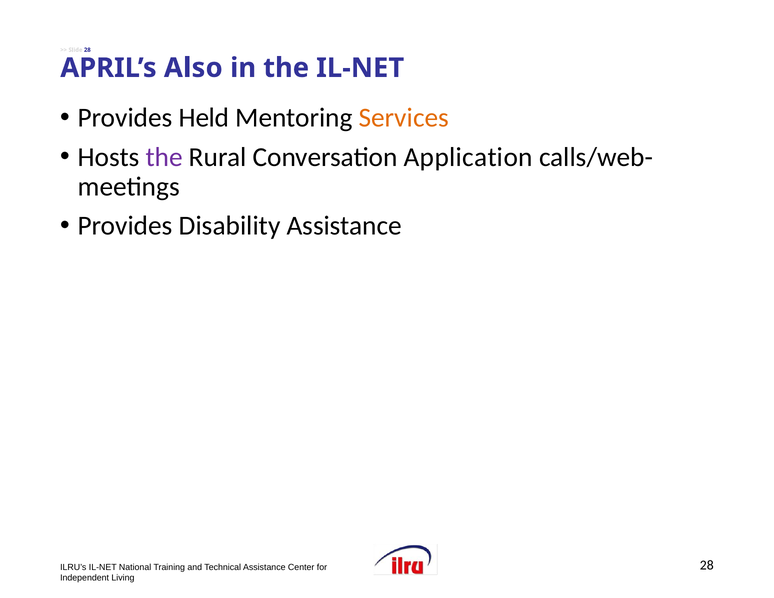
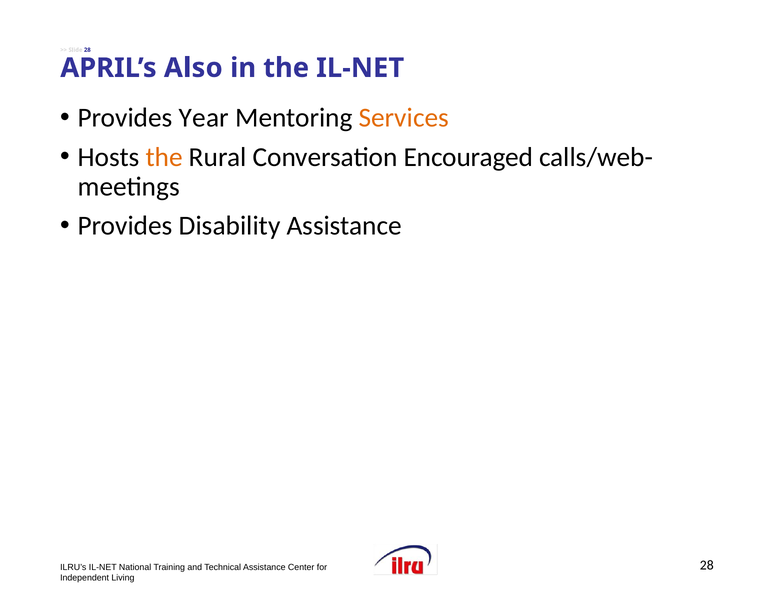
Held: Held -> Year (204, 118)
the colour: purple -> orange (164, 157)
Application: Application -> Encouraged (468, 157)
